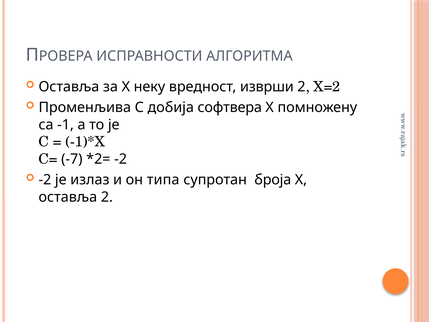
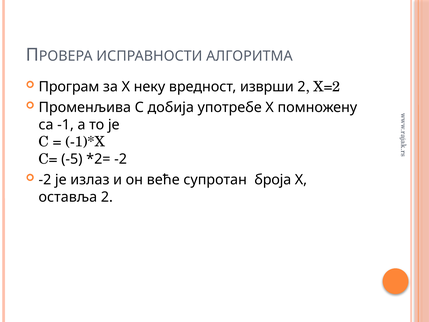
Оставља: Оставља -> Програм (69, 87)
софтвера: софтвера -> употребе (230, 108)
-7: -7 -> -5 (72, 159)
типа: типа -> веће (163, 180)
